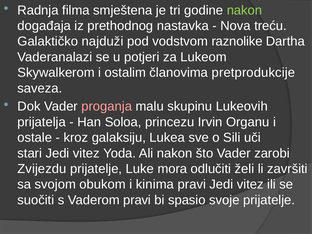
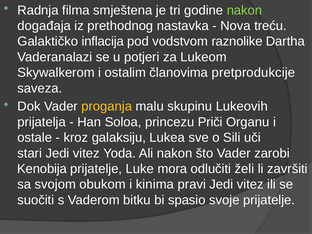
najduži: najduži -> inflacija (103, 41)
proganja colour: pink -> yellow (107, 106)
Irvin: Irvin -> Priči (210, 122)
Zvijezdu: Zvijezdu -> Kenobija (42, 169)
Vaderom pravi: pravi -> bitku (137, 200)
